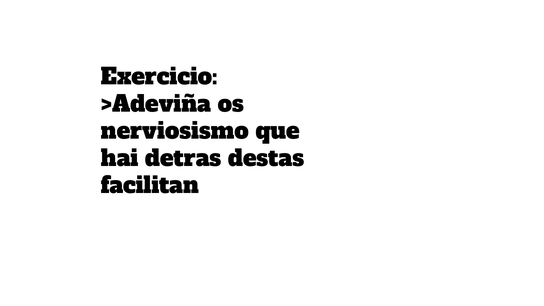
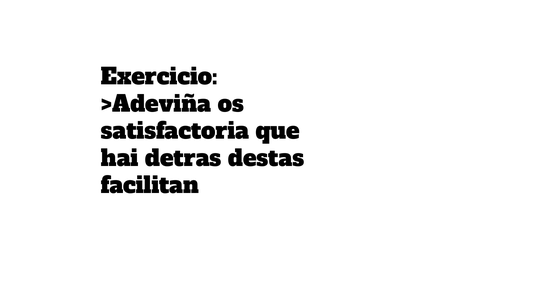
nerviosismo: nerviosismo -> satisfactoria (175, 131)
